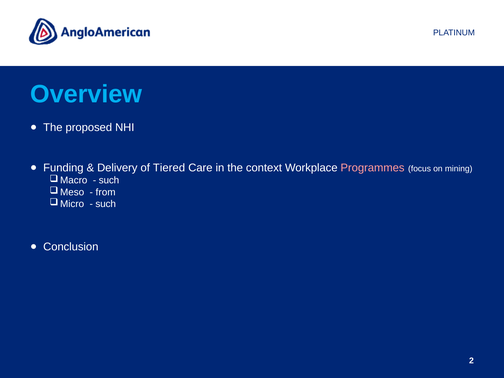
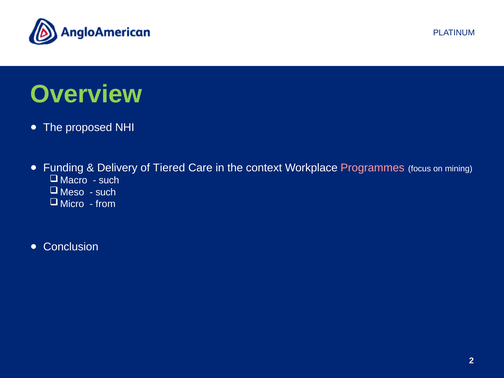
Overview colour: light blue -> light green (86, 94)
from: from -> such (106, 192)
such: such -> from (106, 204)
